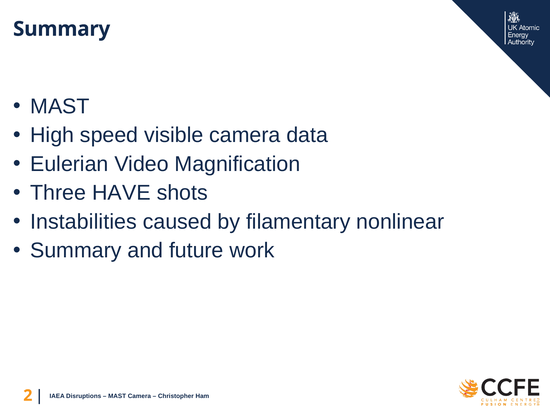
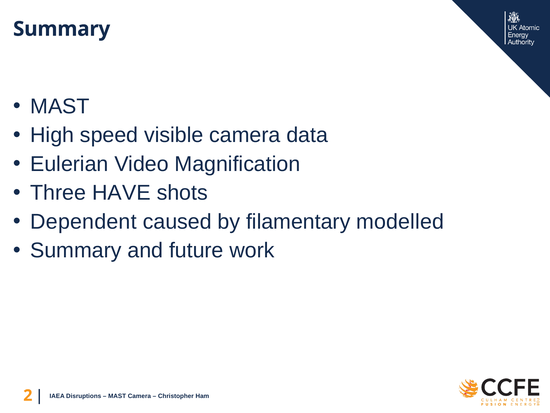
Instabilities: Instabilities -> Dependent (83, 221)
nonlinear: nonlinear -> modelled (400, 221)
